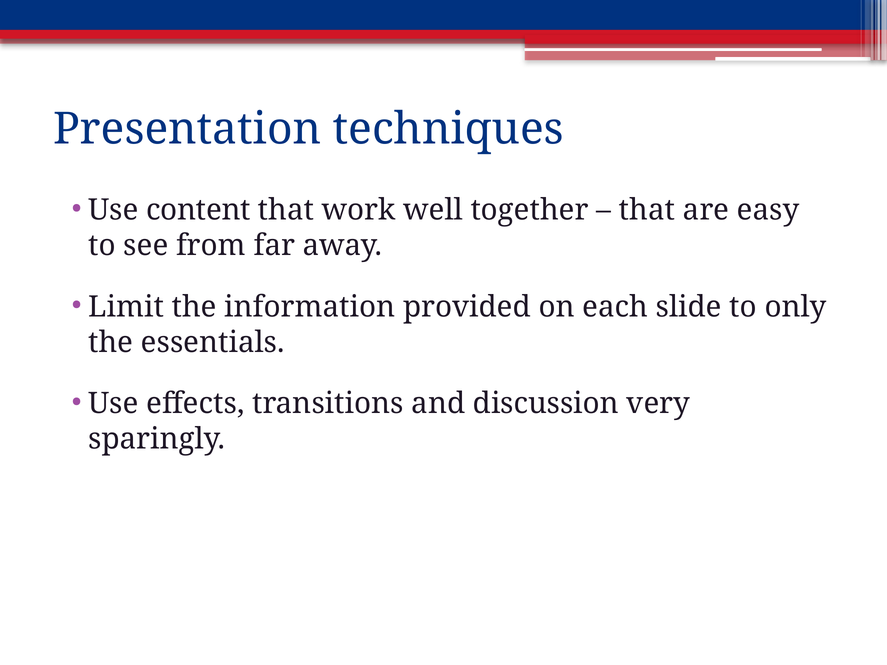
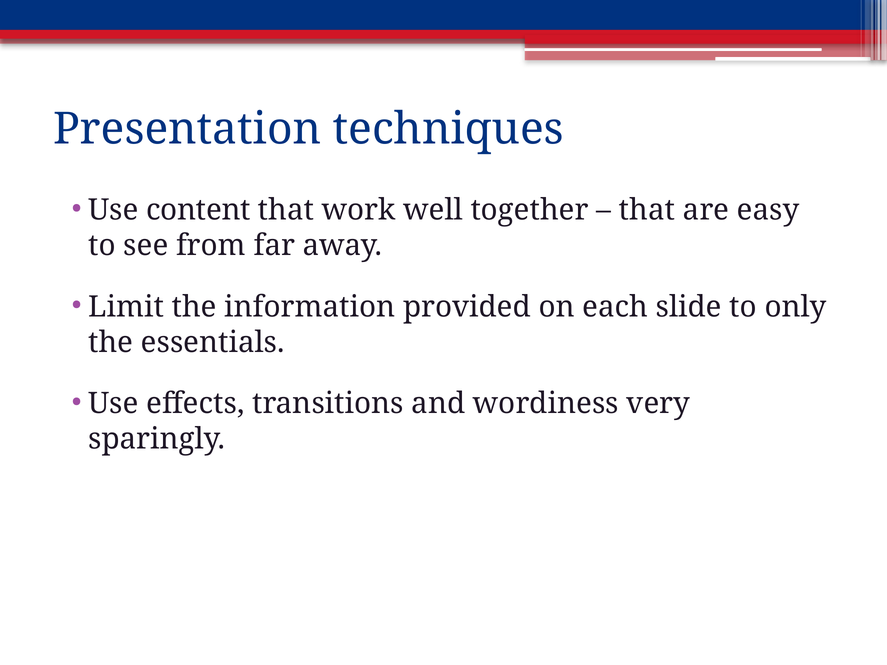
discussion: discussion -> wordiness (546, 404)
